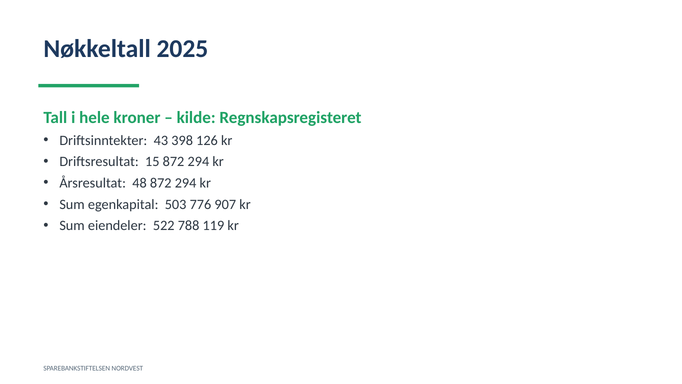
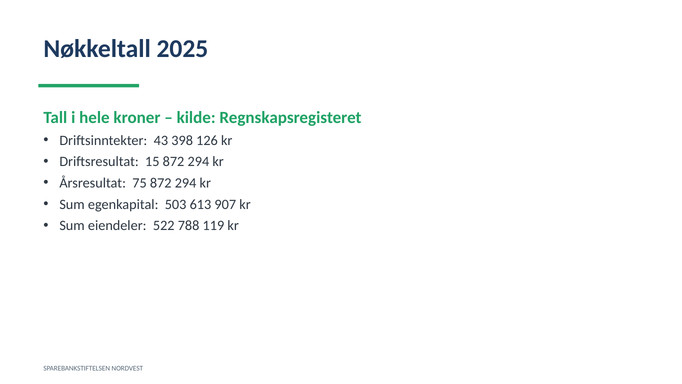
48: 48 -> 75 (140, 183)
776: 776 -> 613 (200, 204)
